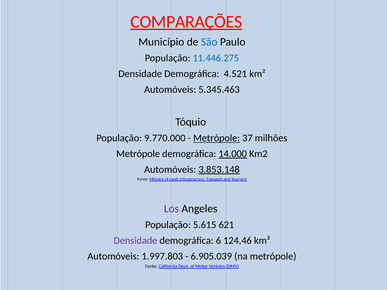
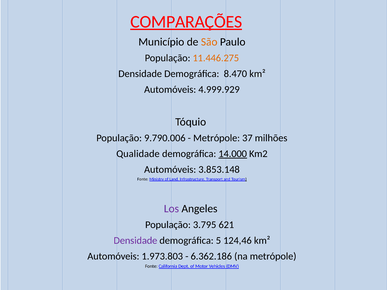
São colour: blue -> orange (209, 42)
11.446.275 colour: blue -> orange (216, 58)
4.521: 4.521 -> 8.470 (235, 74)
5.345.463: 5.345.463 -> 4.999.929 (219, 90)
9.770.000: 9.770.000 -> 9.790.006 (165, 138)
Metrópole underline: present -> none (217, 138)
Metrópole: Metrópole -> Qualidade (138, 154)
3.853.148 underline: present -> none (219, 170)
5.615: 5.615 -> 3.795 (205, 225)
6: 6 -> 5 (218, 241)
1.997.803: 1.997.803 -> 1.973.803 (162, 256)
6.905.039: 6.905.039 -> 6.362.186 (211, 256)
